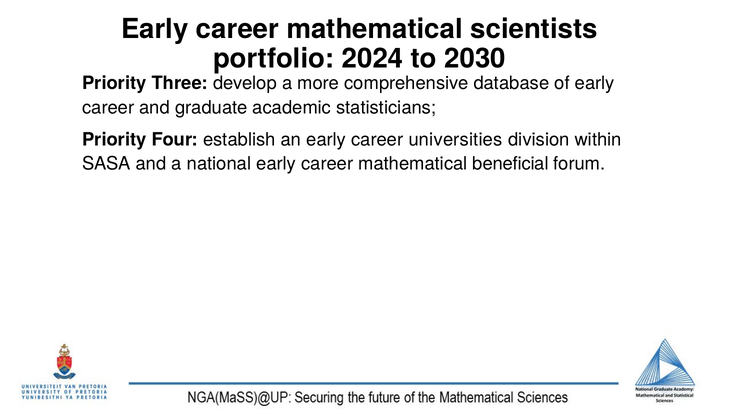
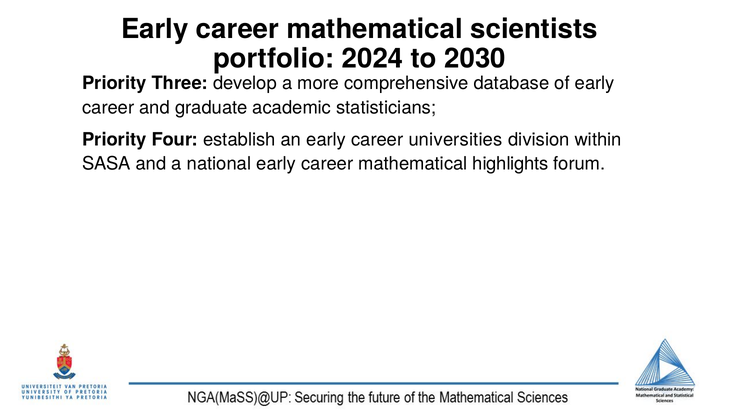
beneficial: beneficial -> highlights (511, 164)
